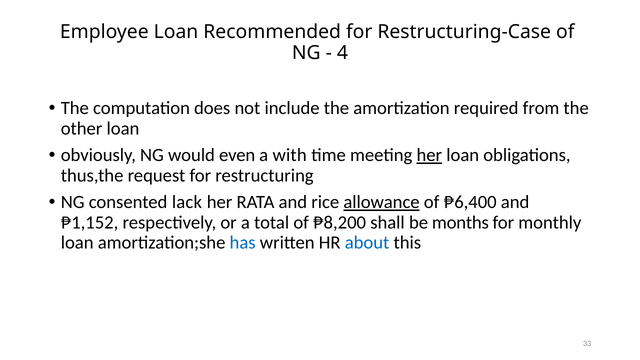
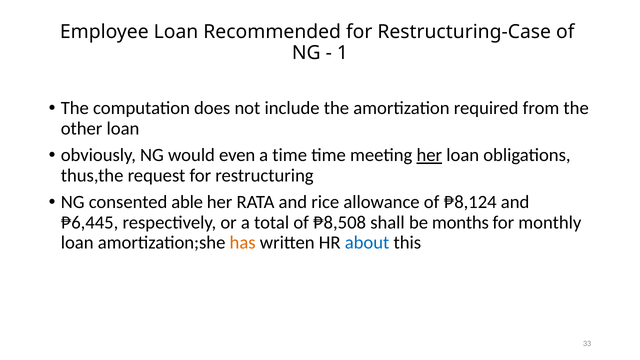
4: 4 -> 1 (342, 53)
a with: with -> time (290, 155)
lack: lack -> able (187, 202)
allowance underline: present -> none (382, 202)
₱6,400: ₱6,400 -> ₱8,124 (470, 202)
₱1,152: ₱1,152 -> ₱6,445 (90, 222)
₱8,200: ₱8,200 -> ₱8,508 (340, 222)
has colour: blue -> orange (243, 243)
